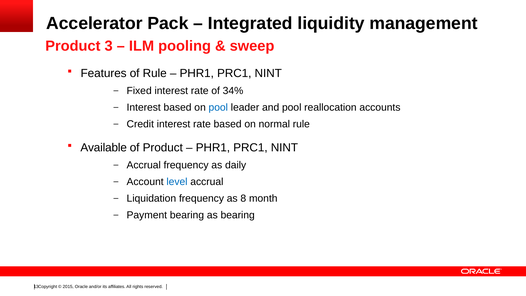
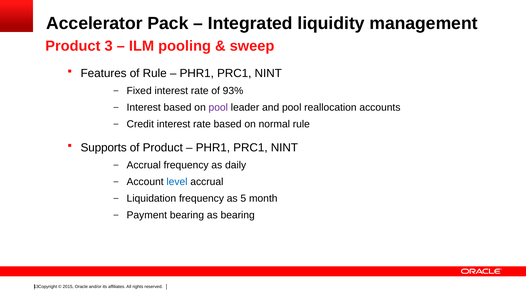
34%: 34% -> 93% (233, 91)
pool colour: blue -> purple (218, 107)
Available: Available -> Supports (104, 148)
8: 8 -> 5 (243, 198)
